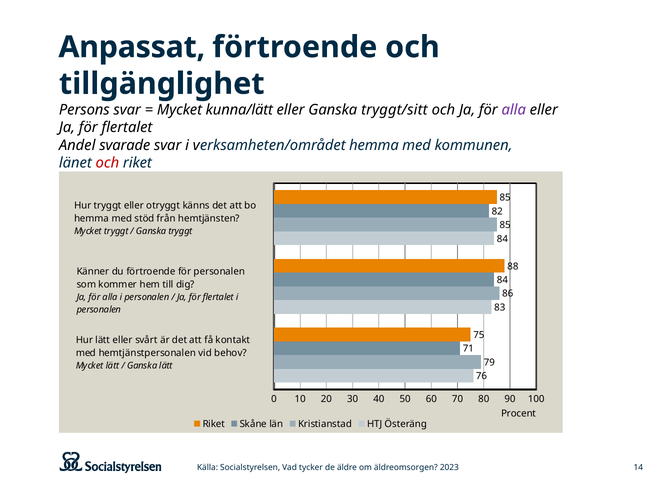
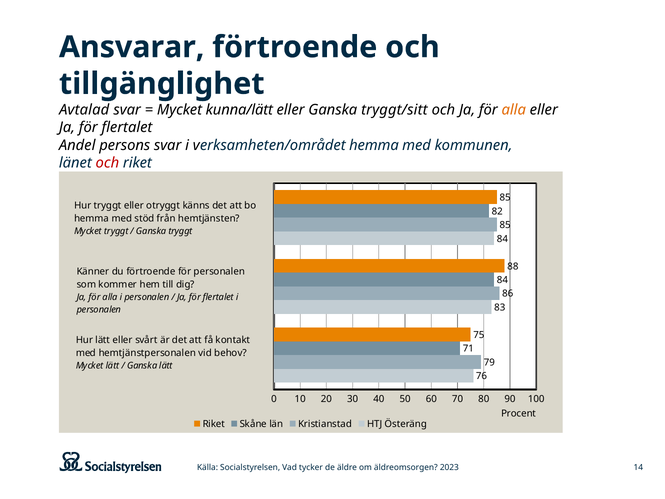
Anpassat: Anpassat -> Ansvarar (132, 47)
Persons: Persons -> Avtalad (84, 110)
alla colour: purple -> orange (514, 110)
svarade: svarade -> persons (125, 145)
